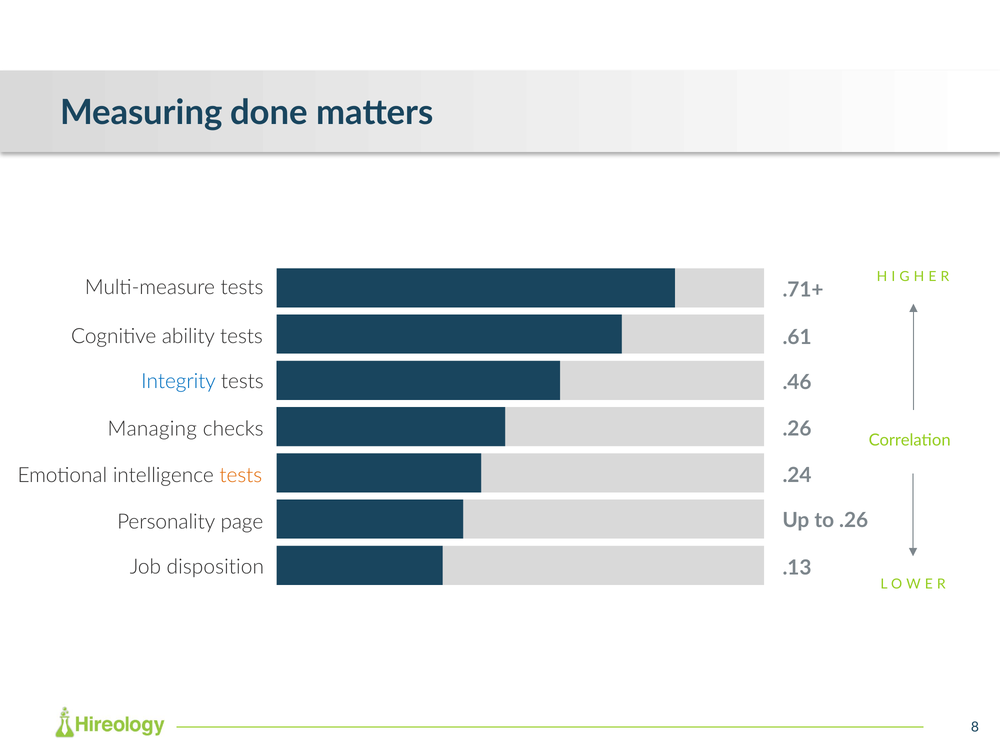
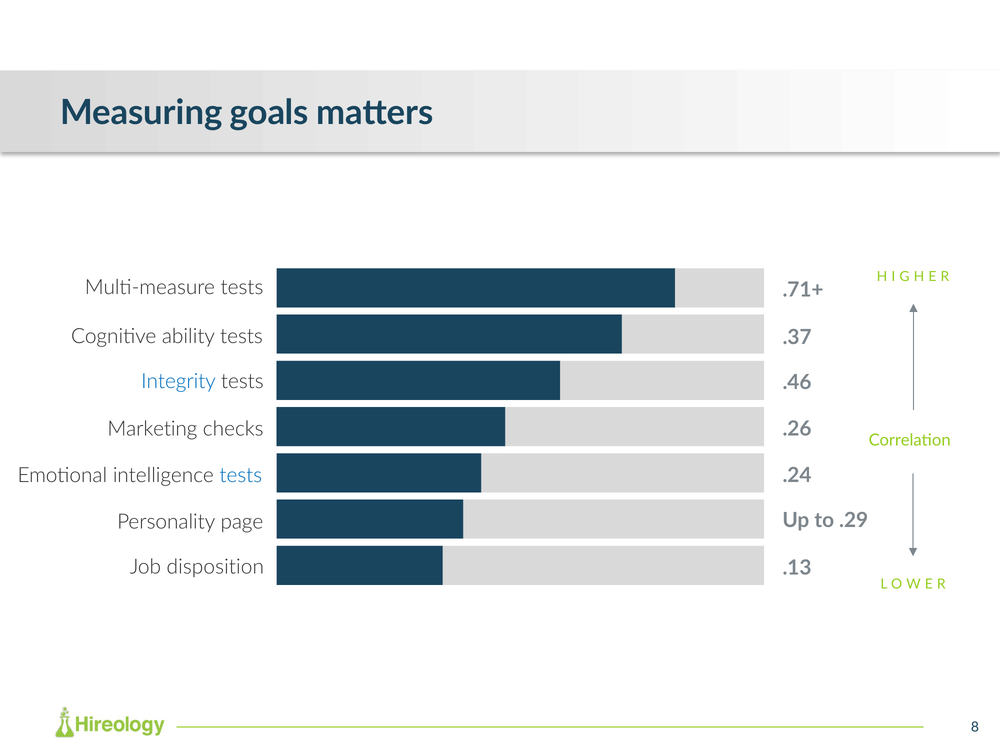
done: done -> goals (269, 113)
.61: .61 -> .37 (797, 337)
Managing: Managing -> Marketing (152, 429)
tests colour: orange -> blue (241, 475)
to .26: .26 -> .29 (854, 521)
